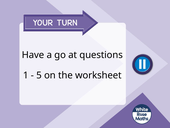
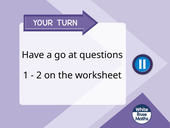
5: 5 -> 2 (39, 75)
